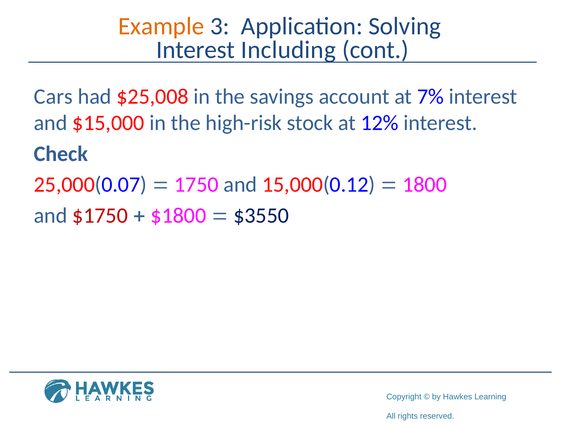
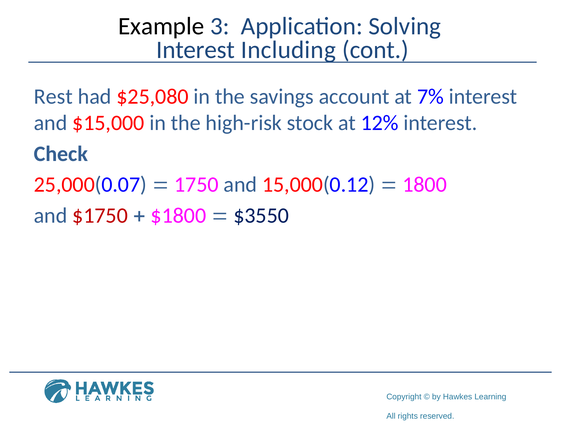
Example colour: orange -> black (161, 26)
Cars: Cars -> Rest (53, 97)
$25,008: $25,008 -> $25,080 (153, 97)
